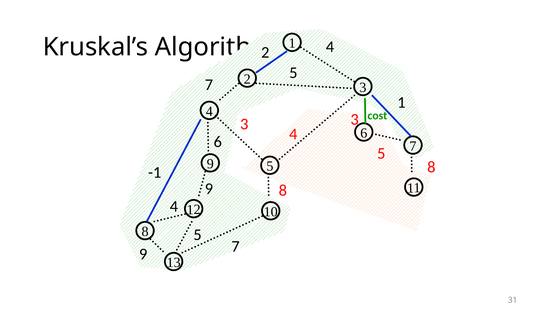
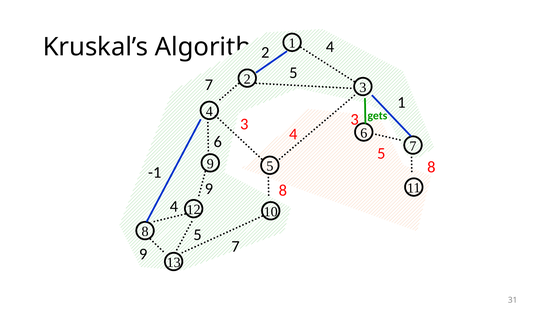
cost: cost -> gets (377, 116)
